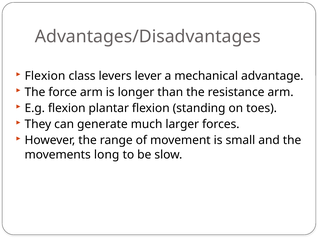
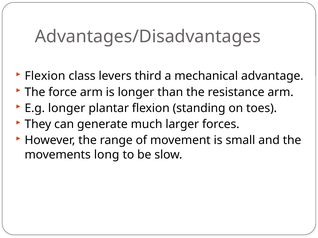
lever: lever -> third (148, 76)
E.g flexion: flexion -> longer (67, 108)
